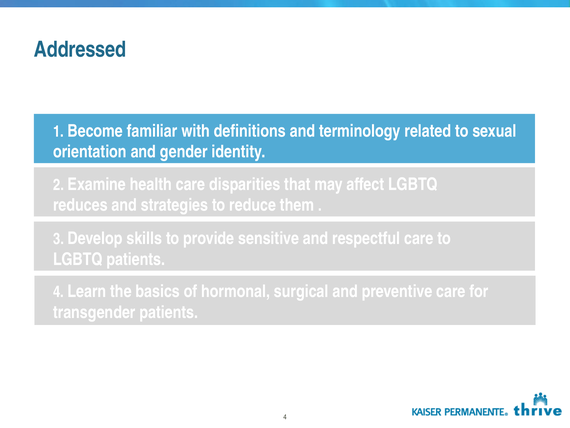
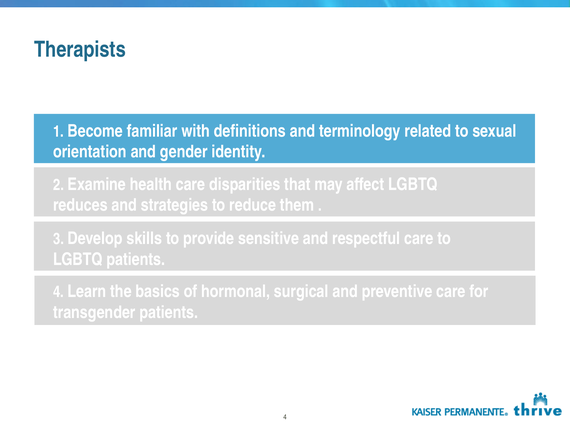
Addressed: Addressed -> Therapists (80, 49)
